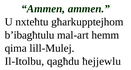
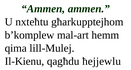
b’ibagħtulu: b’ibagħtulu -> b’komplew (30, 35)
Il-Itolbu: Il-Itolbu -> Il-Kienu (24, 62)
